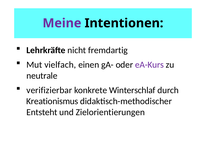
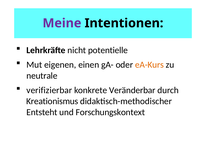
fremdartig: fremdartig -> potentielle (108, 50)
vielfach: vielfach -> eigenen (60, 65)
eA-Kurs colour: purple -> orange (149, 65)
Winterschlaf: Winterschlaf -> Veränderbar (132, 90)
Zielorientierungen: Zielorientierungen -> Forschungskontext (110, 112)
